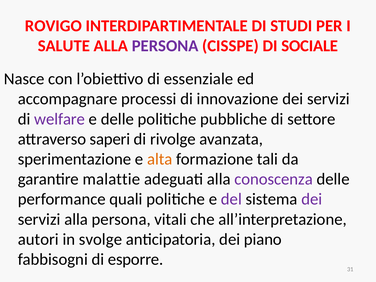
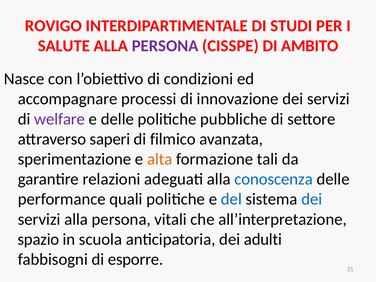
SOCIALE: SOCIALE -> AMBITO (310, 46)
essenziale: essenziale -> condizioni (198, 79)
rivolge: rivolge -> filmico (173, 139)
malattie: malattie -> relazioni (111, 179)
conoscenza colour: purple -> blue (274, 179)
del colour: purple -> blue (231, 199)
dei colour: purple -> blue (312, 199)
autori: autori -> spazio (38, 239)
svolge: svolge -> scuola (101, 239)
piano: piano -> adulti (263, 239)
